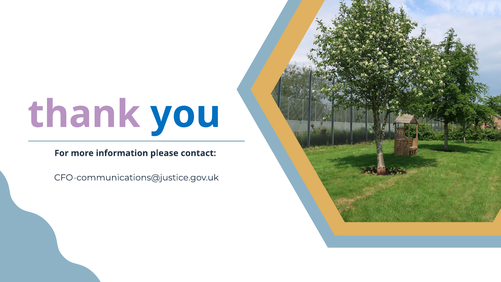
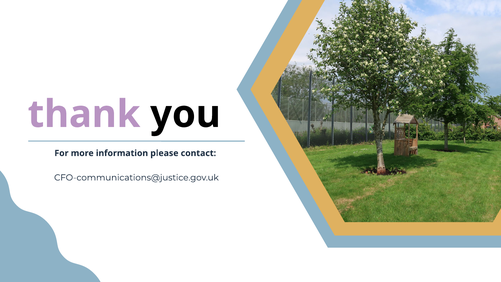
you colour: blue -> black (185, 114)
